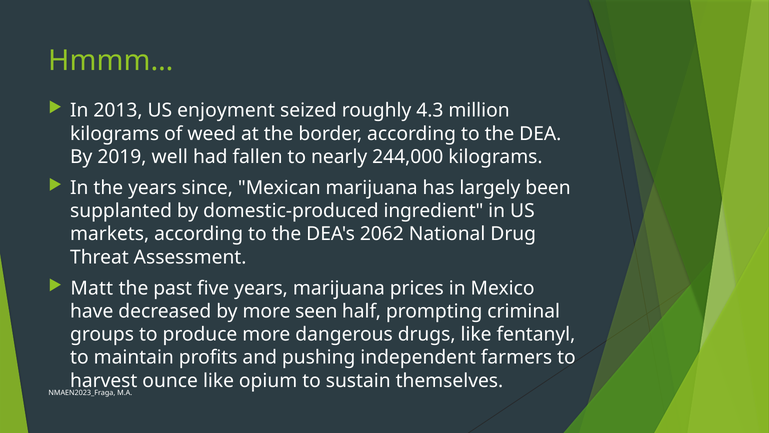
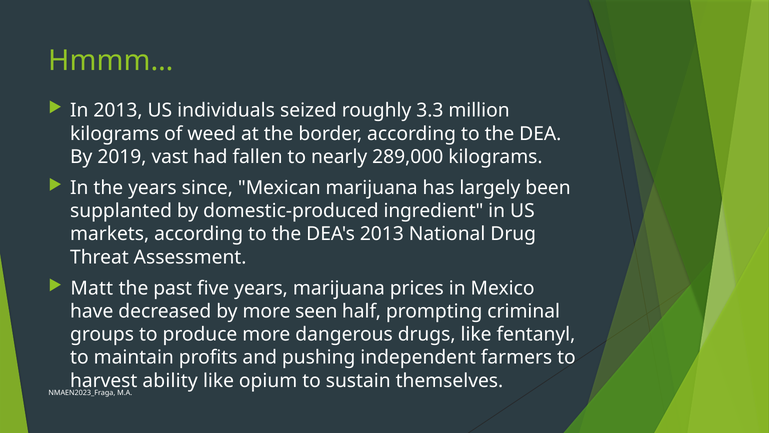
enjoyment: enjoyment -> individuals (226, 111)
4.3: 4.3 -> 3.3 (430, 111)
well: well -> vast (170, 157)
244,000: 244,000 -> 289,000 (408, 157)
DEA's 2062: 2062 -> 2013 (382, 234)
ounce: ounce -> ability (170, 380)
